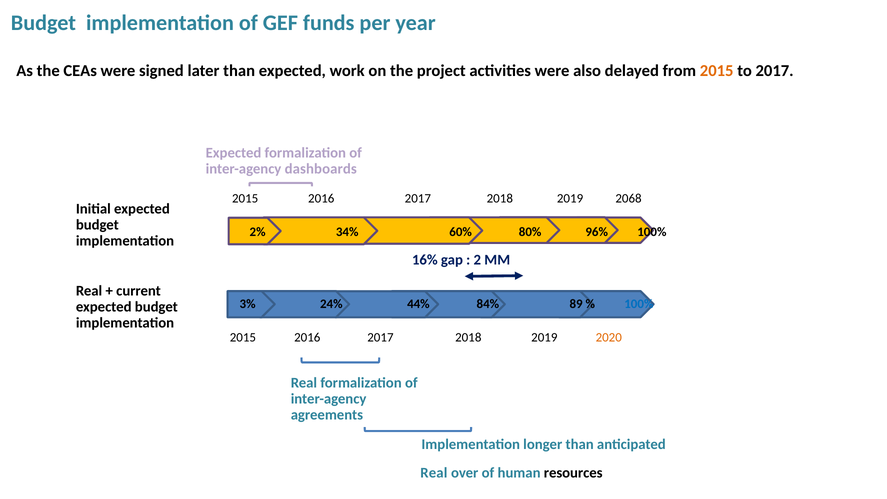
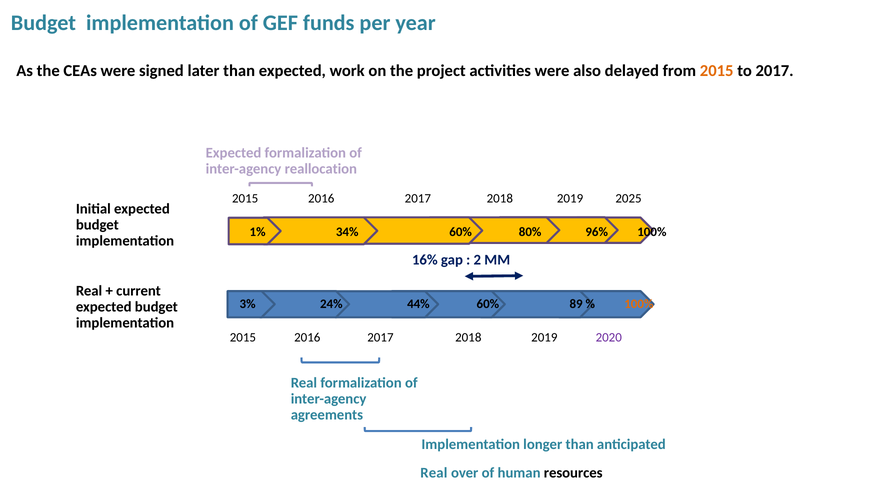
dashboards: dashboards -> reallocation (321, 169)
2068: 2068 -> 2025 (629, 198)
2%: 2% -> 1% (258, 232)
44% 84%: 84% -> 60% (488, 304)
100% colour: blue -> orange (639, 304)
2020 colour: orange -> purple (609, 337)
